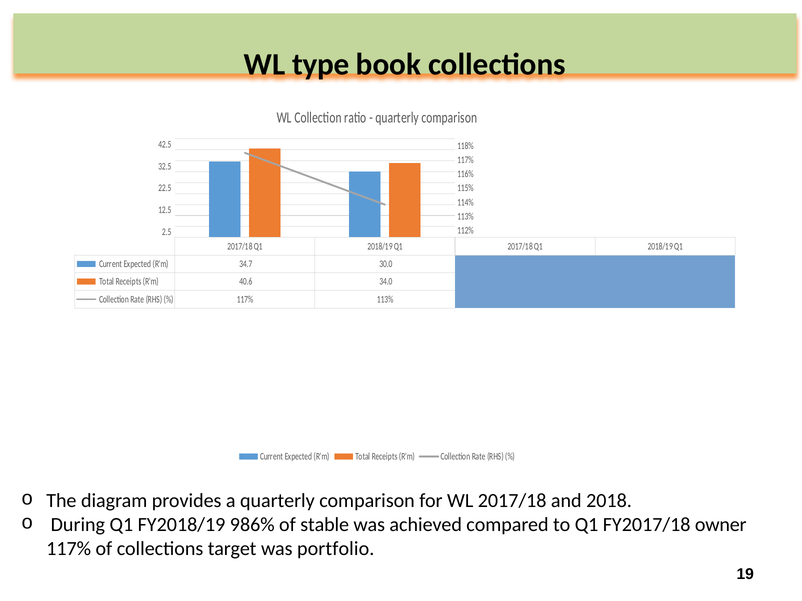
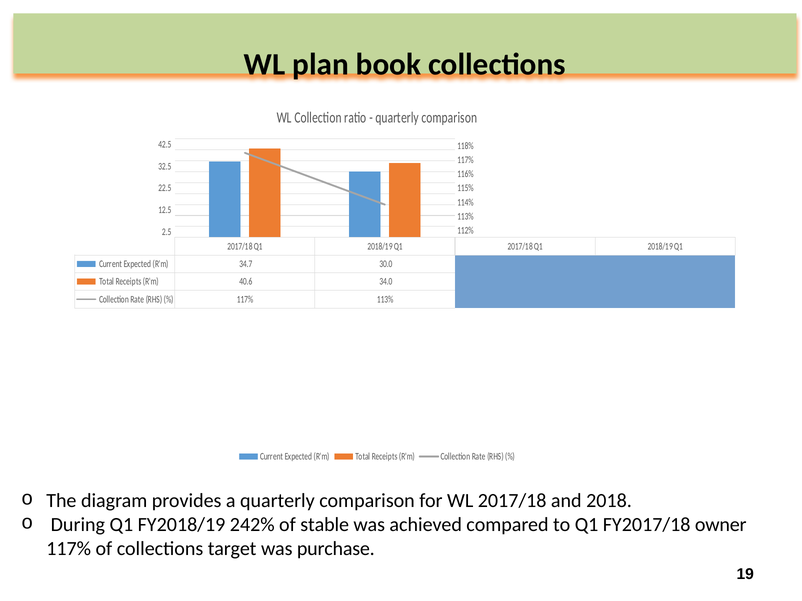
type: type -> plan (321, 64)
986%: 986% -> 242% (252, 525)
portfolio: portfolio -> purchase (336, 549)
